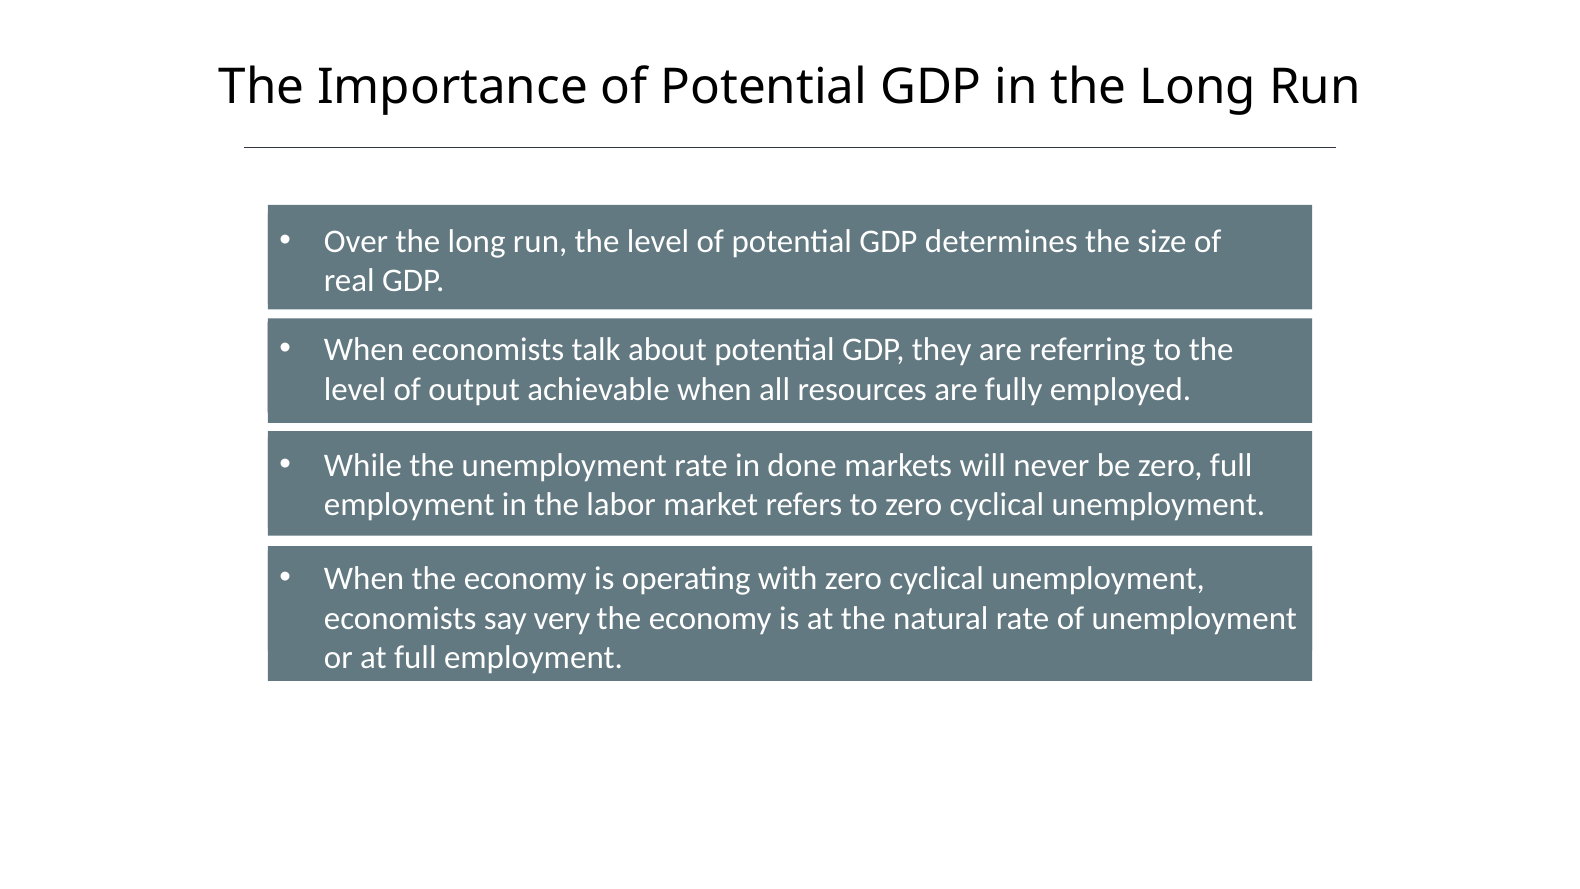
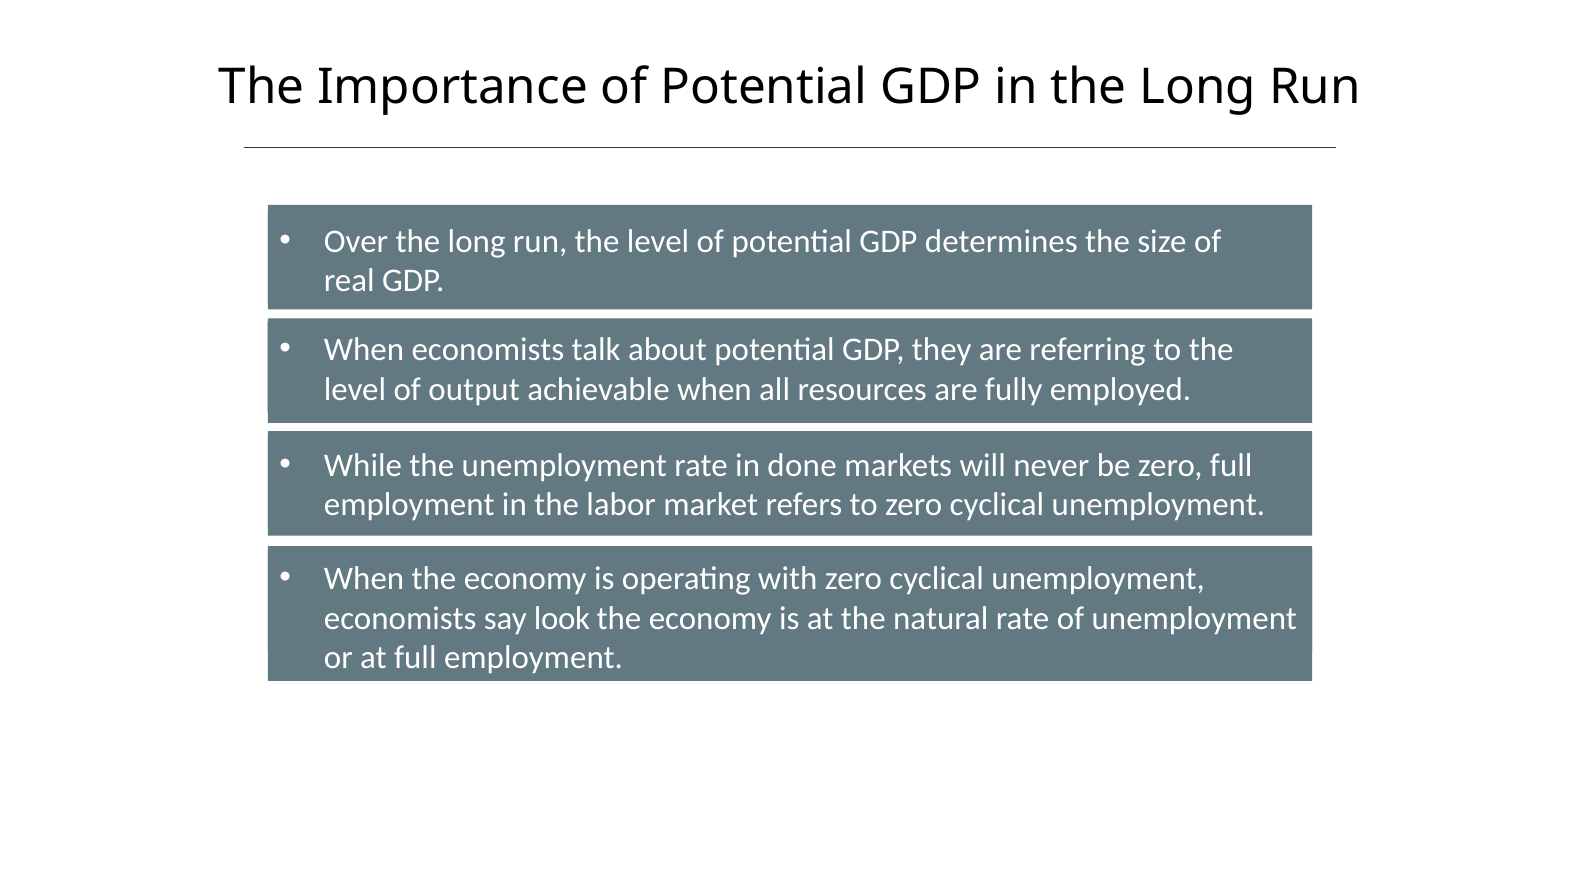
very: very -> look (562, 618)
